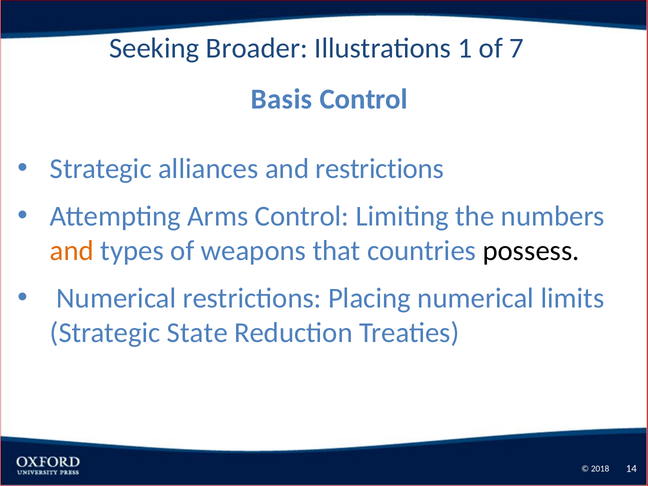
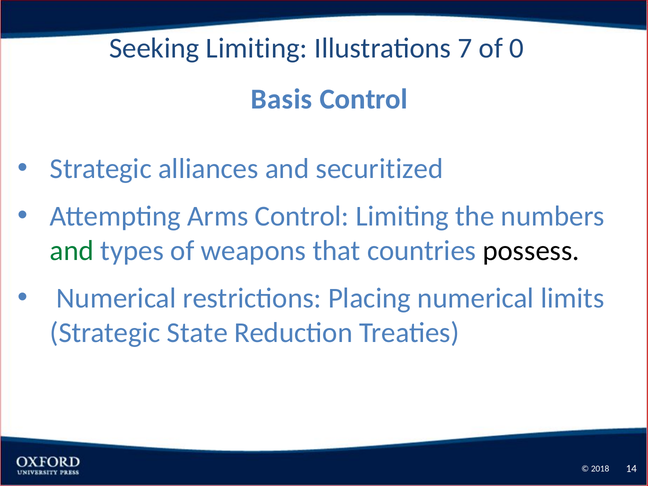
Seeking Broader: Broader -> Limiting (257, 48)
1: 1 -> 7 (465, 48)
7: 7 -> 0 (517, 48)
and restrictions: restrictions -> securitized (379, 169)
and colour: orange -> green (72, 251)
